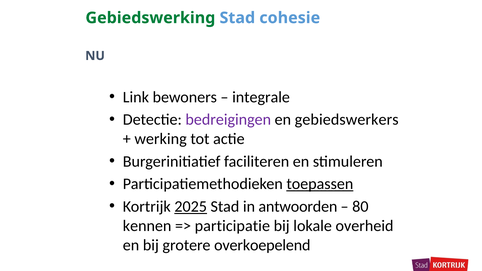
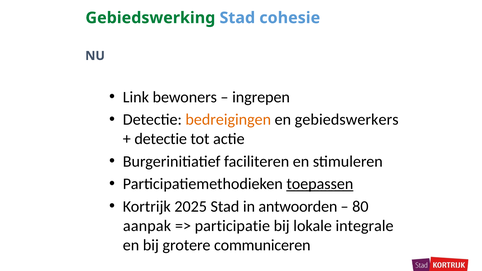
integrale: integrale -> ingrepen (261, 97)
bedreigingen colour: purple -> orange (228, 120)
werking: werking -> detectie (161, 139)
2025 underline: present -> none (191, 207)
kennen: kennen -> aanpak (147, 226)
overheid: overheid -> integrale (365, 226)
overkoepelend: overkoepelend -> communiceren (262, 245)
